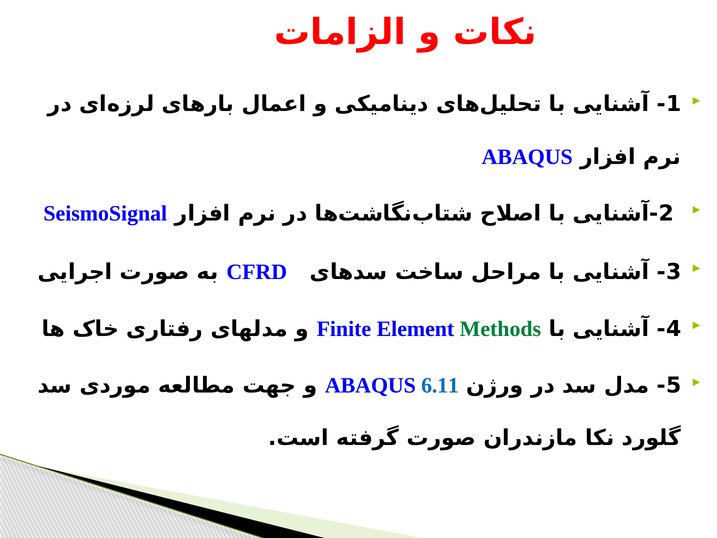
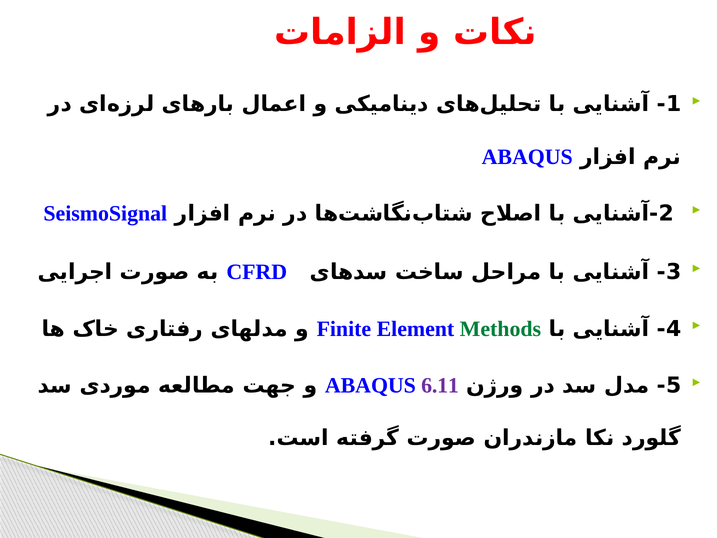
6.11 colour: blue -> purple (440, 385)
